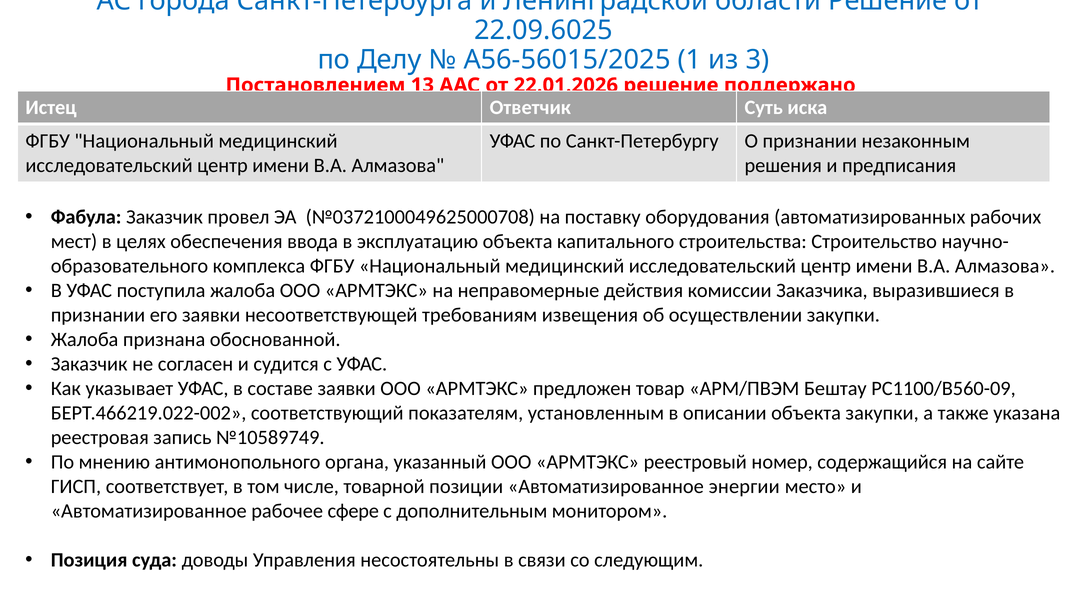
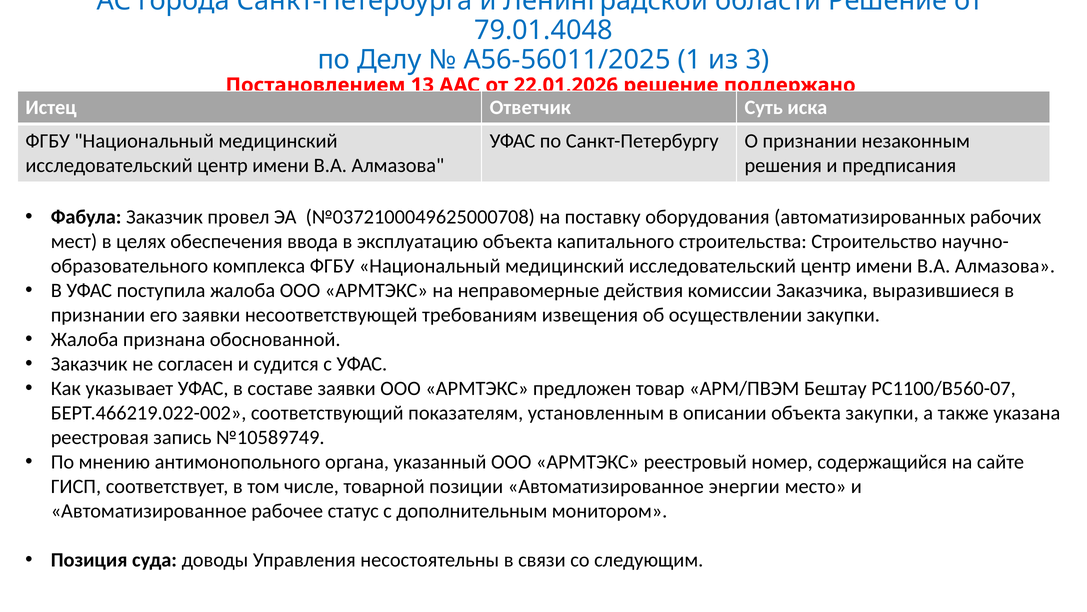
22.09.6025: 22.09.6025 -> 79.01.4048 (543, 30)
А56-56015/2025: А56-56015/2025 -> А56-56011/2025 (567, 60)
PC1100/В560-09: PC1100/В560-09 -> PC1100/В560-07 (944, 388)
сфере: сфере -> статус (353, 510)
